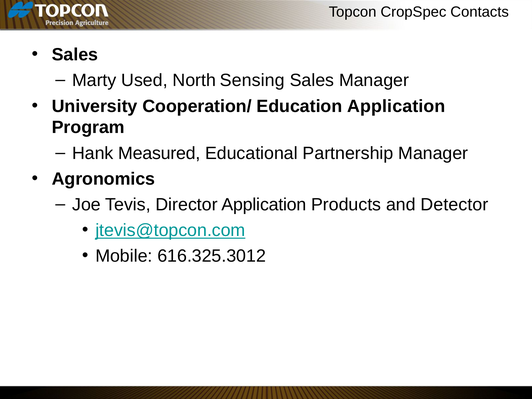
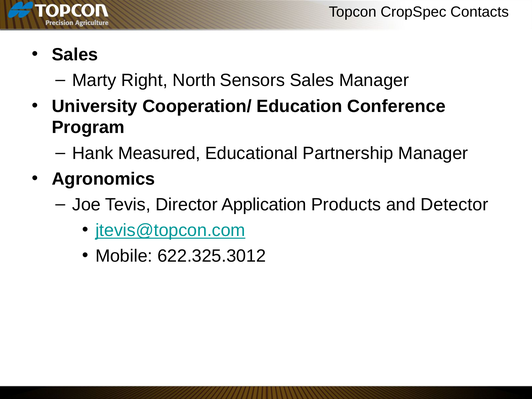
Used: Used -> Right (144, 80)
Sensing: Sensing -> Sensors (252, 80)
Education Application: Application -> Conference (396, 106)
616.325.3012: 616.325.3012 -> 622.325.3012 (212, 256)
